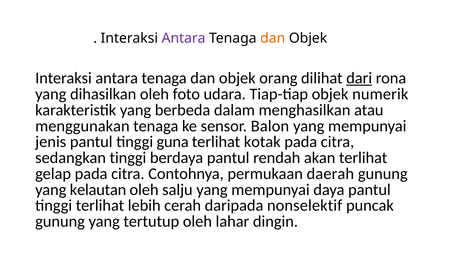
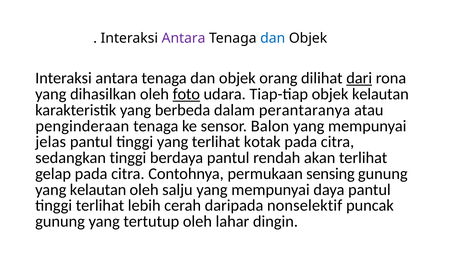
dan colour: orange -> blue (273, 38)
foto underline: none -> present (186, 94)
objek numerik: numerik -> kelautan (380, 94)
menghasilkan: menghasilkan -> perantaranya (304, 110)
menggunakan: menggunakan -> penginderaan (82, 126)
jenis: jenis -> jelas (51, 142)
tinggi guna: guna -> yang (173, 142)
daerah: daerah -> sensing (330, 174)
